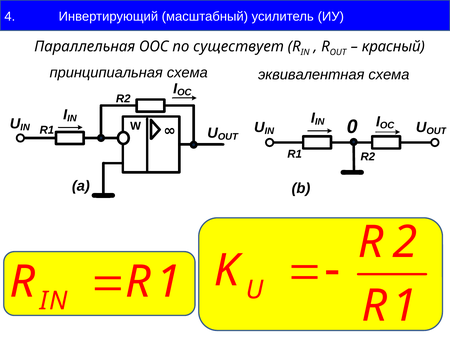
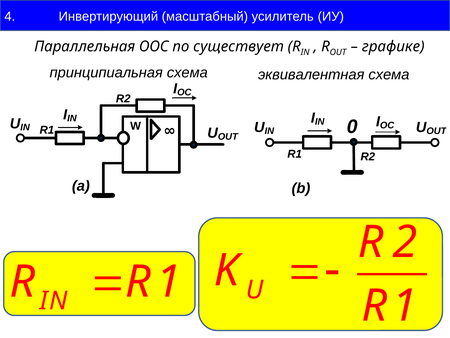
красный: красный -> графике (393, 46)
